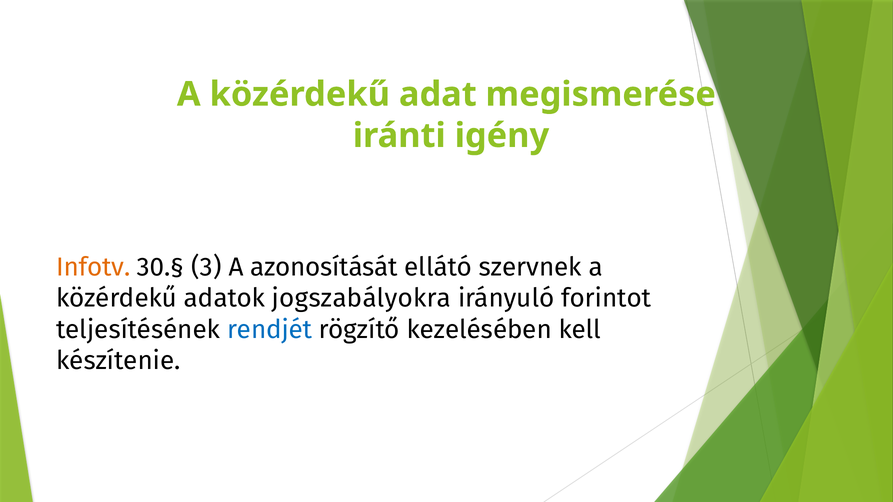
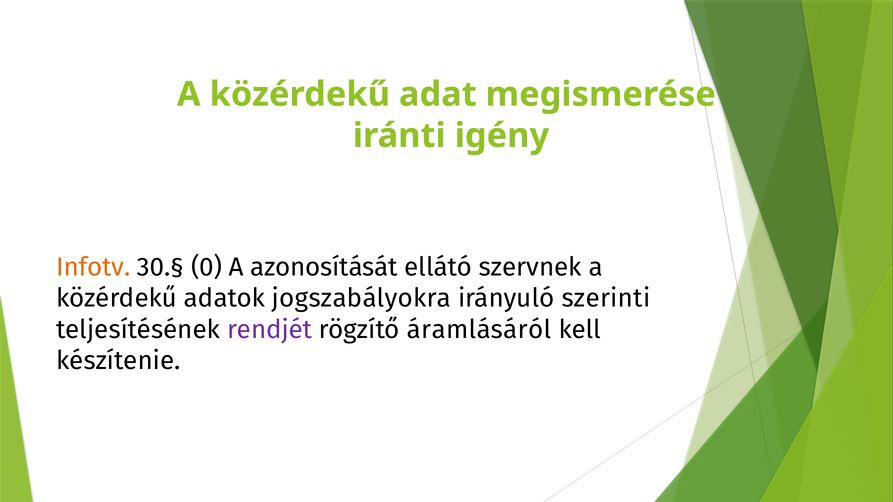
3: 3 -> 0 (207, 267)
forintot: forintot -> szerinti (606, 299)
rendjét colour: blue -> purple (270, 330)
kezelésében: kezelésében -> áramlásáról (479, 330)
